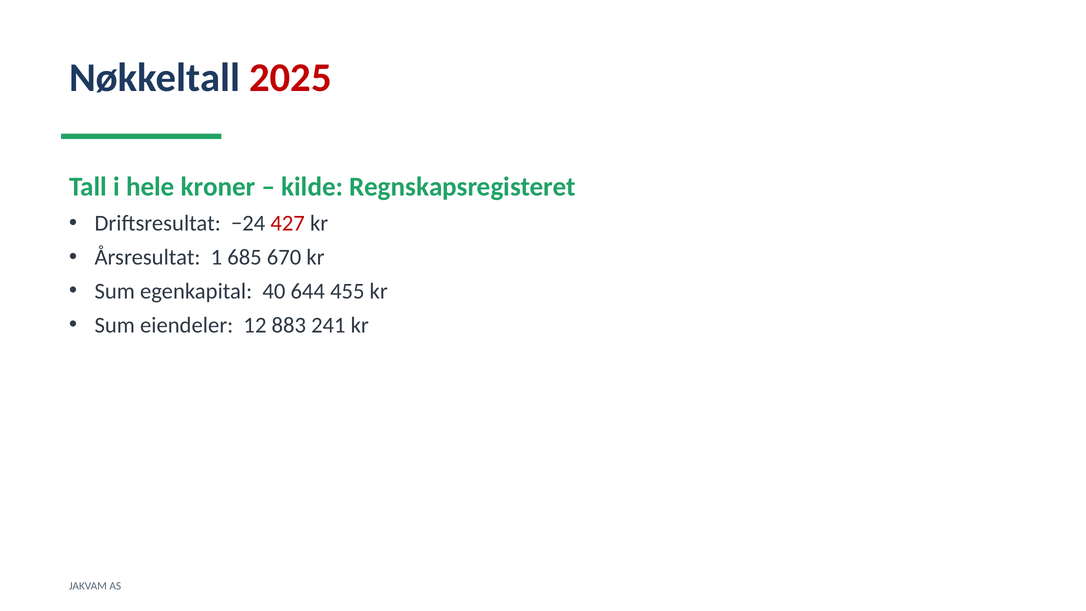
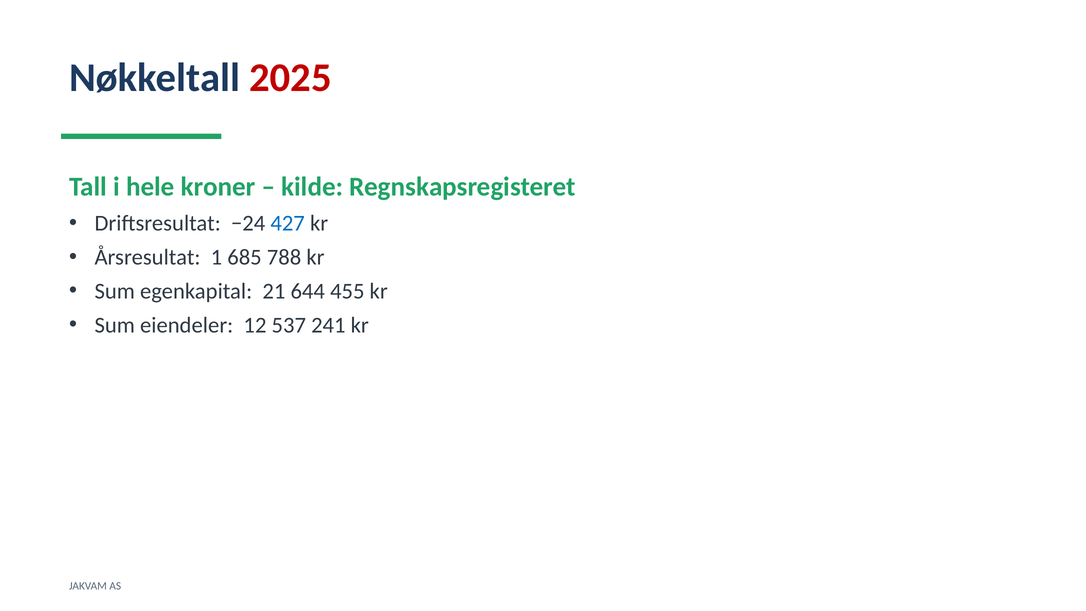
427 colour: red -> blue (288, 223)
670: 670 -> 788 (284, 257)
40: 40 -> 21 (274, 291)
883: 883 -> 537 (289, 325)
